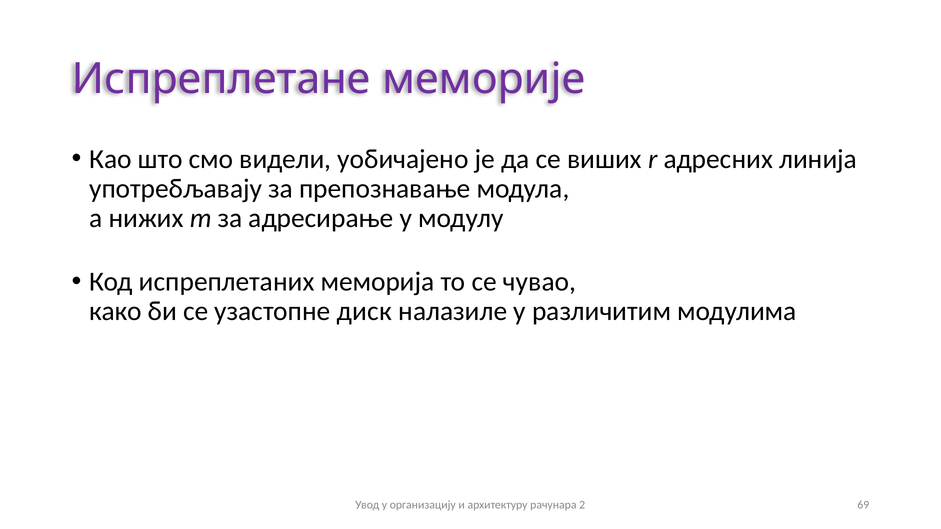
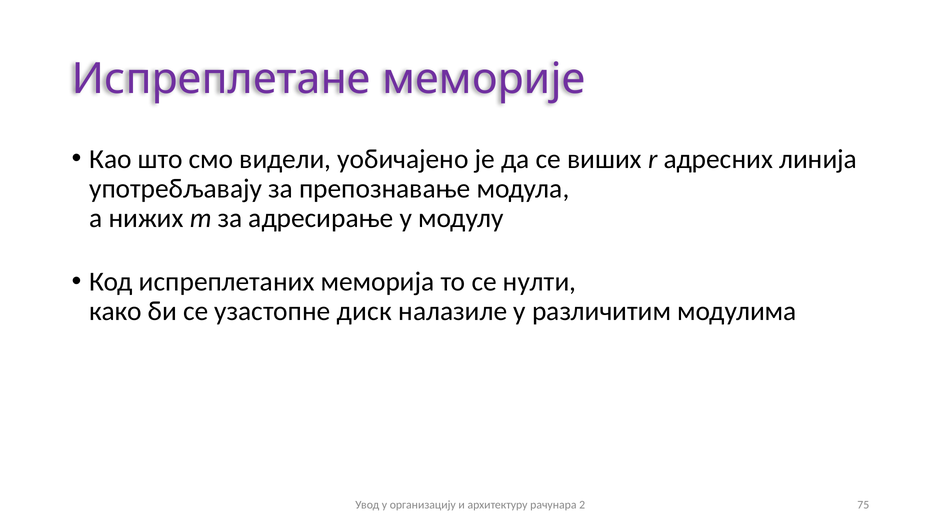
чувао: чувао -> нулти (540, 282)
69: 69 -> 75 (863, 505)
